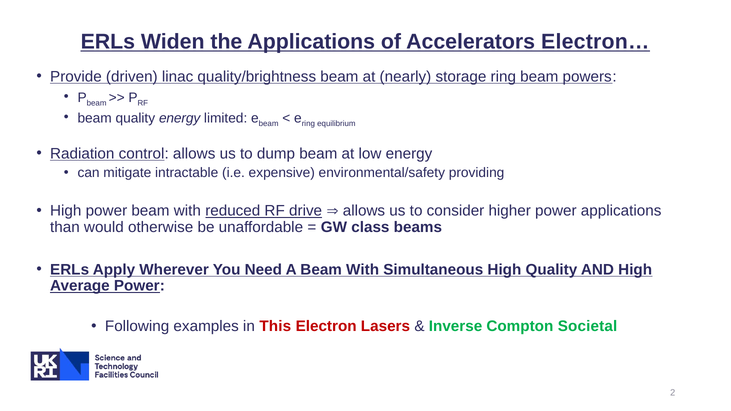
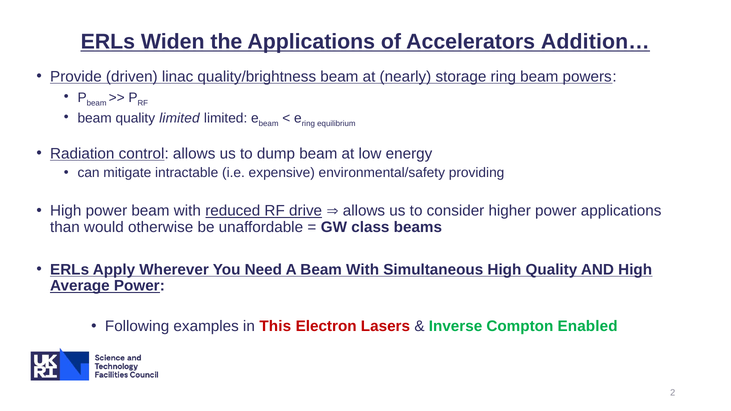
Electron…: Electron… -> Addition… (595, 42)
quality energy: energy -> limited (179, 118)
Societal: Societal -> Enabled (588, 327)
